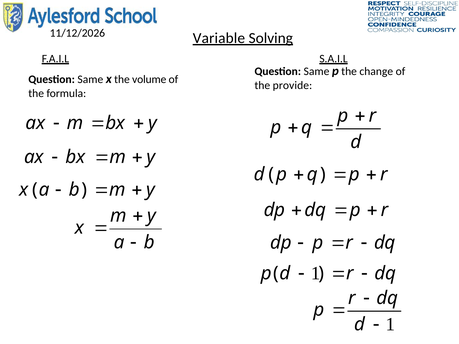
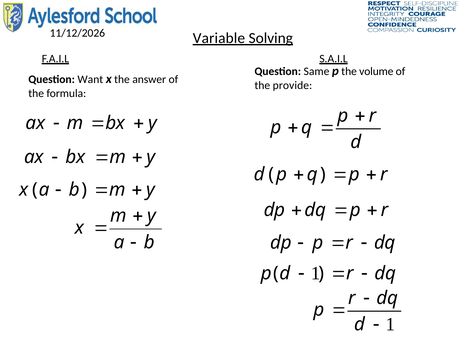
change: change -> volume (376, 72)
Same: Same -> Want (90, 80)
volume: volume -> answer (149, 80)
